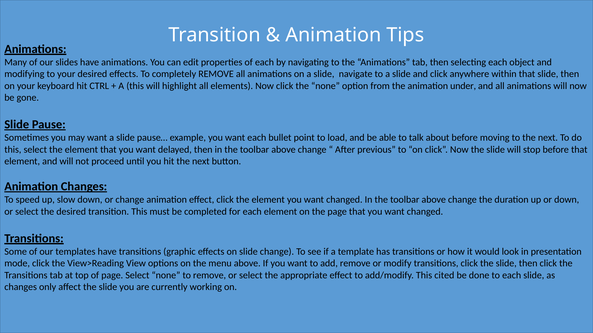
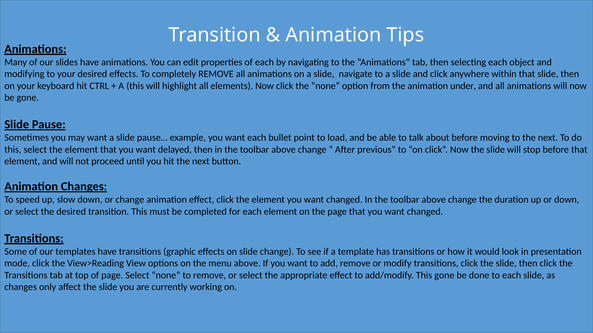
This cited: cited -> gone (444, 276)
